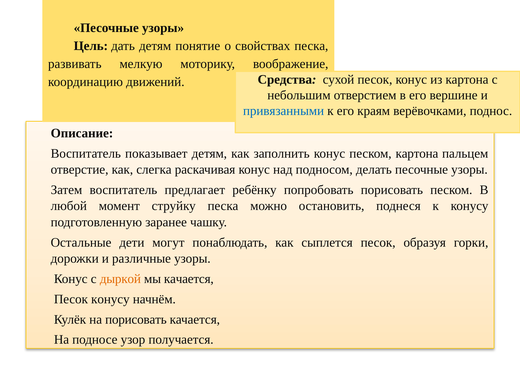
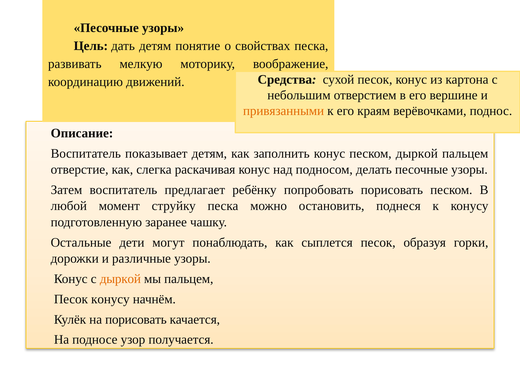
привязанными colour: blue -> orange (284, 111)
песком картона: картона -> дыркой (417, 153)
мы качается: качается -> пальцем (189, 279)
